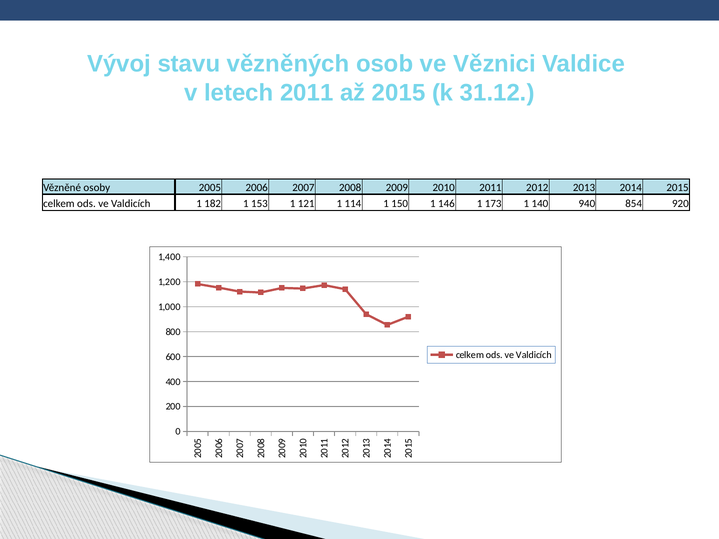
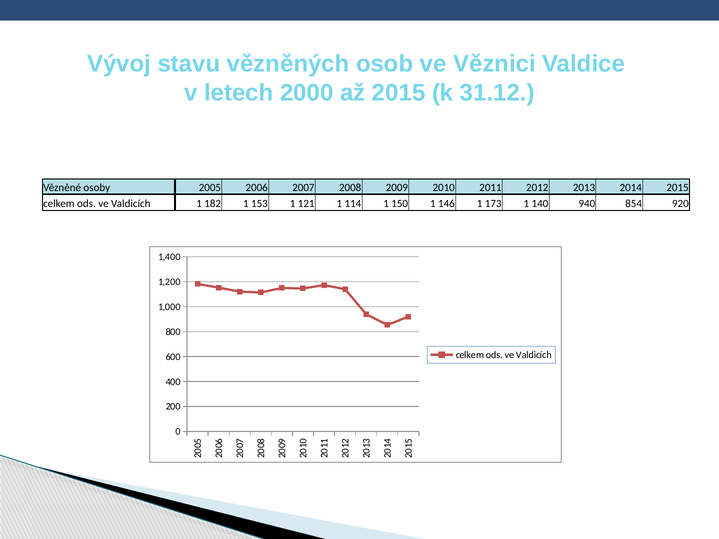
letech 2011: 2011 -> 2000 (307, 93)
